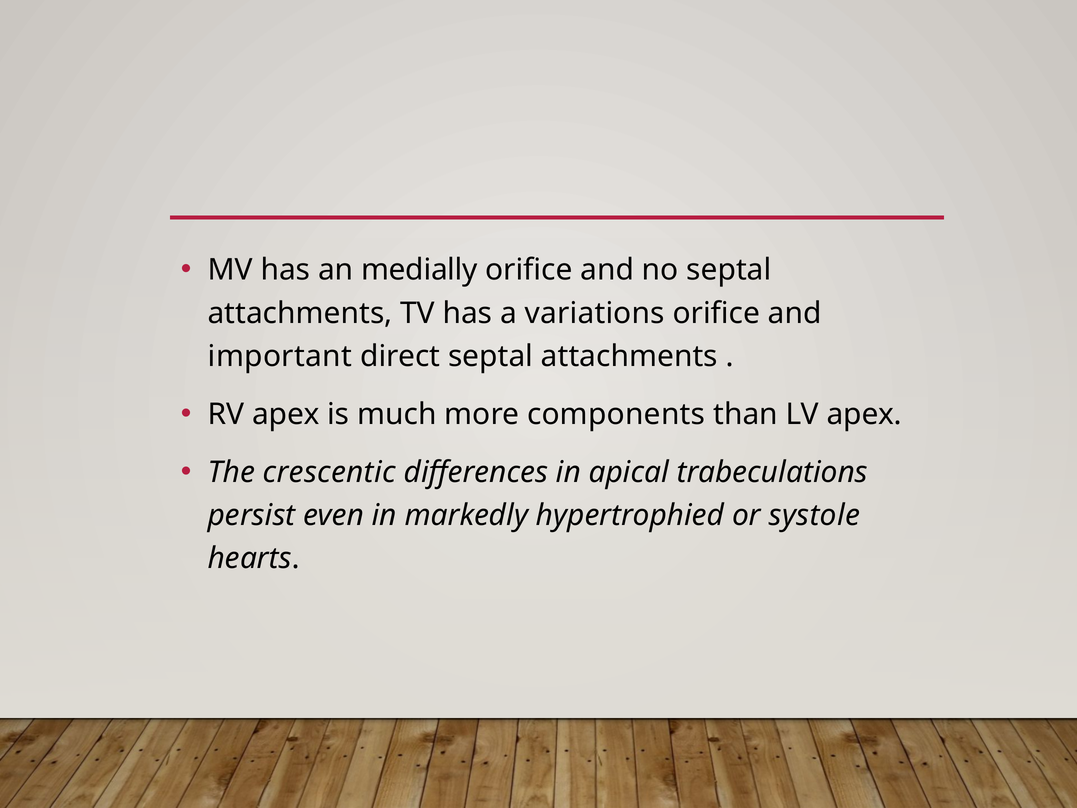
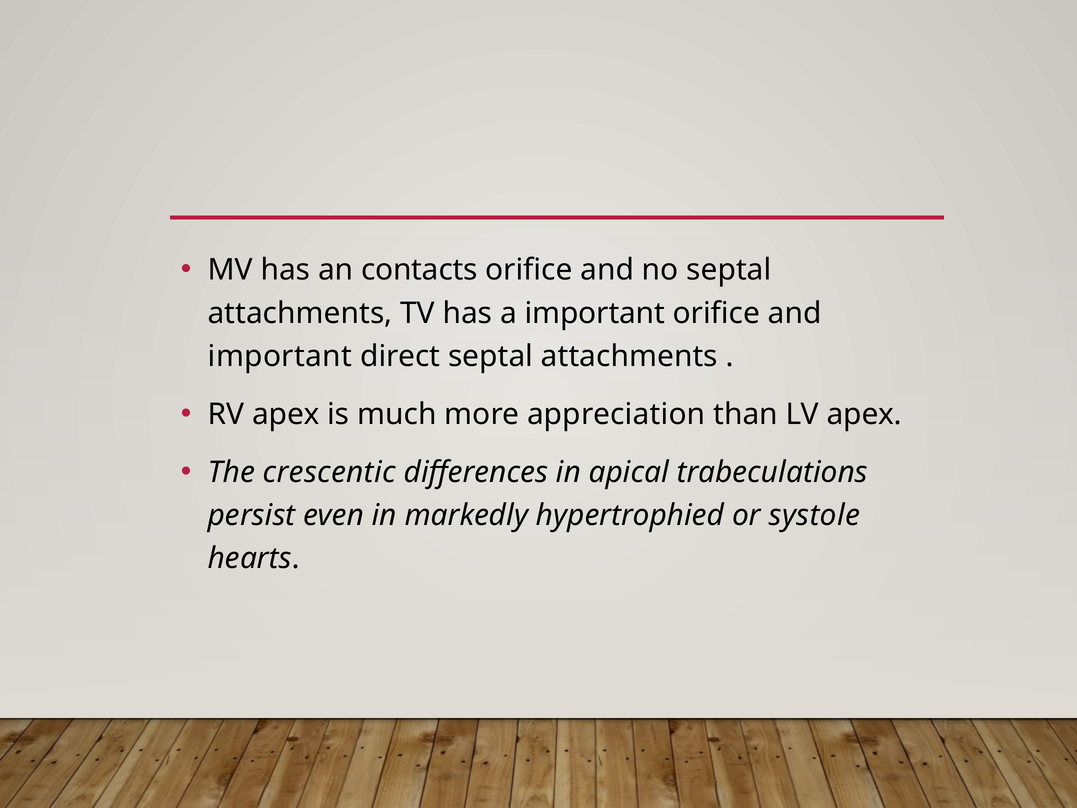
medially: medially -> contacts (419, 270)
a variations: variations -> important (595, 313)
components: components -> appreciation (616, 414)
